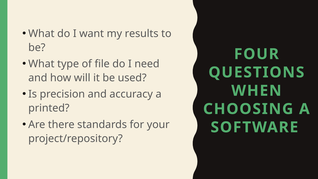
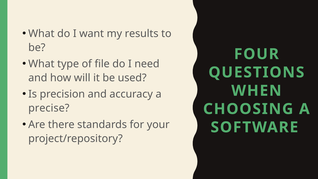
printed: printed -> precise (49, 108)
